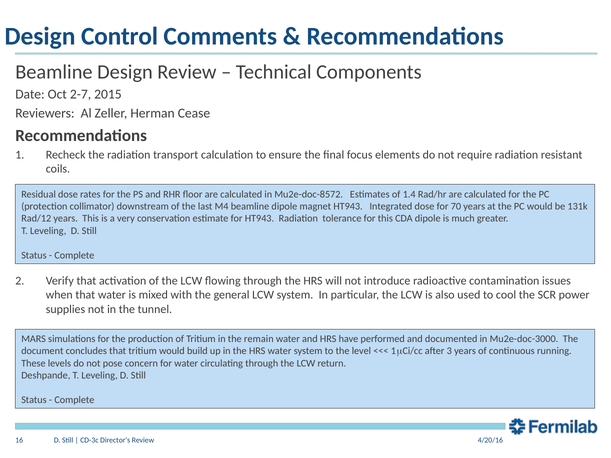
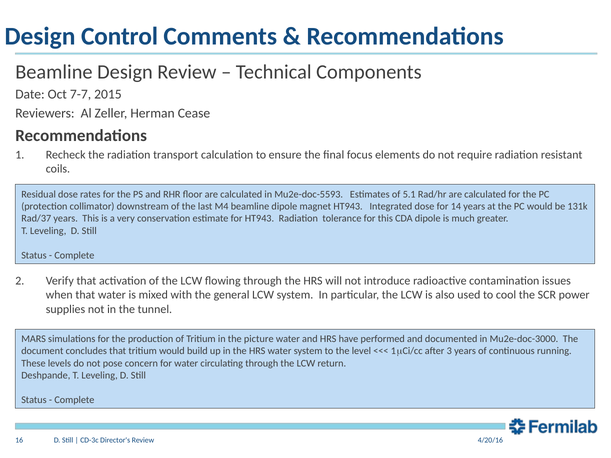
2-7: 2-7 -> 7-7 (81, 95)
Mu2e-doc-8572: Mu2e-doc-8572 -> Mu2e-doc-5593 (309, 194)
1.4: 1.4 -> 5.1 (409, 194)
70: 70 -> 14 (456, 206)
Rad/12: Rad/12 -> Rad/37 (36, 219)
remain: remain -> picture (259, 339)
